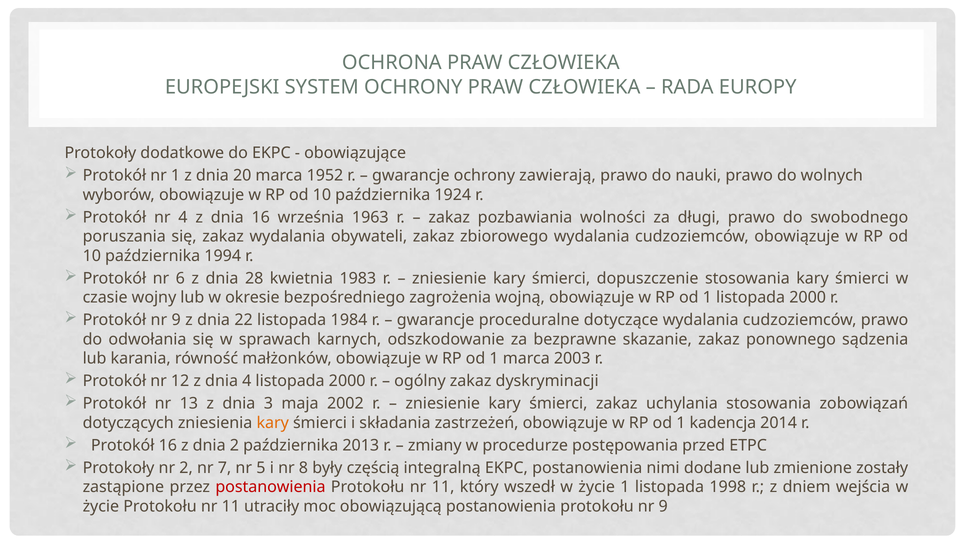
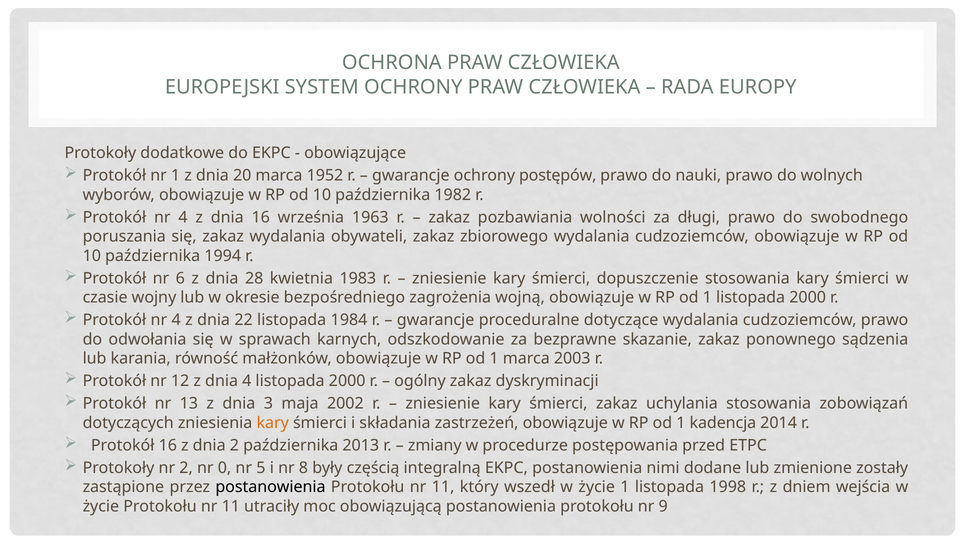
zawierają: zawierają -> postępów (558, 176)
1924: 1924 -> 1982 (453, 195)
9: 9 -> 4 (176, 320)
7: 7 -> 0 (225, 468)
postanowienia colour: red -> black (270, 487)
